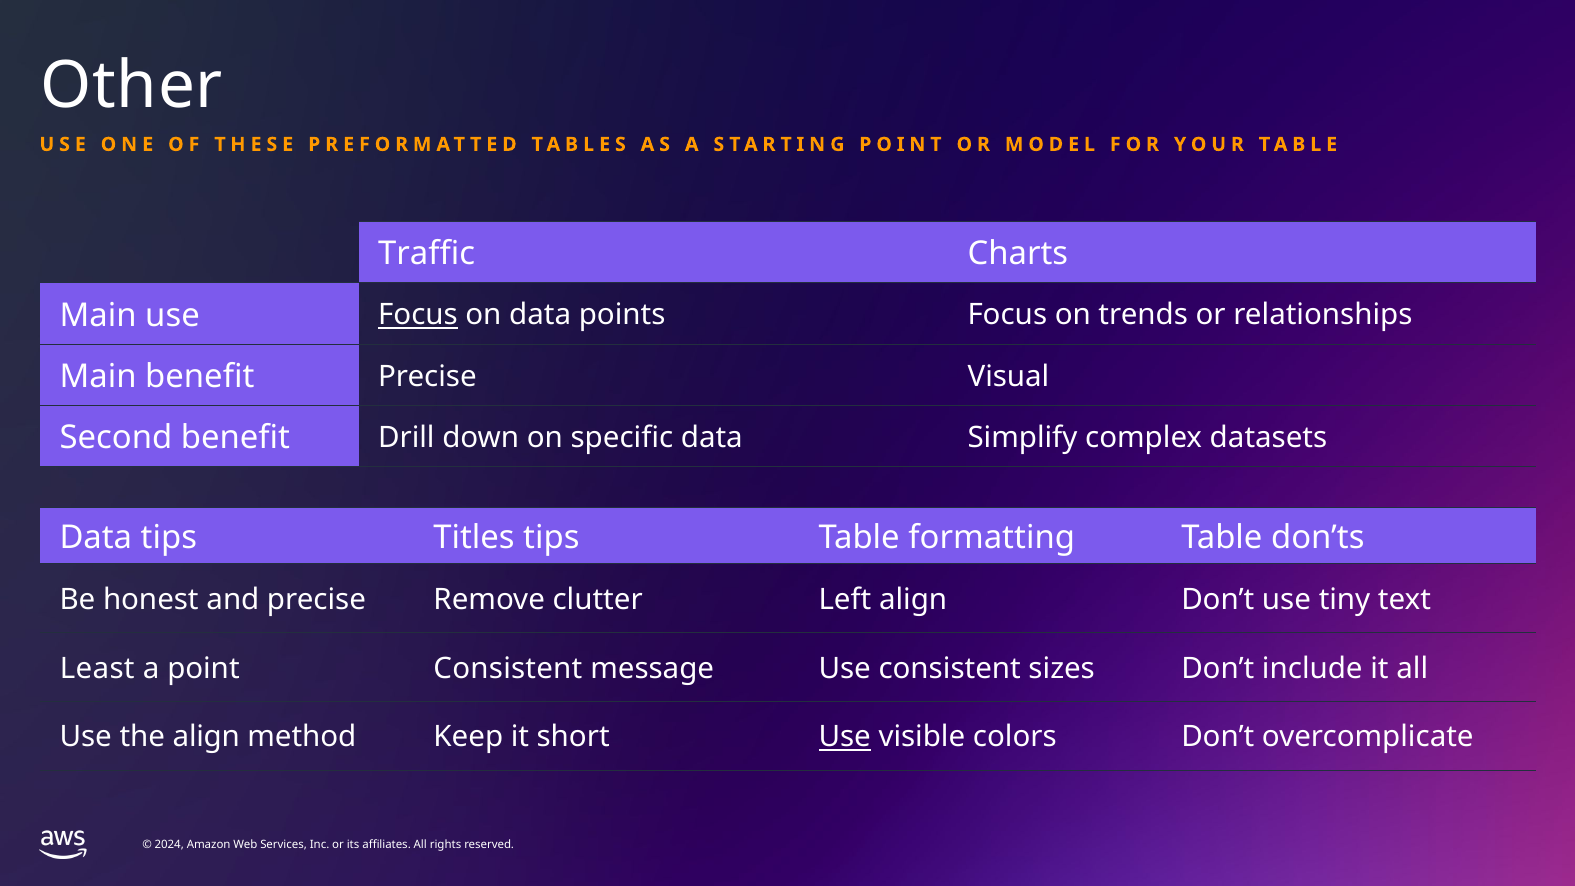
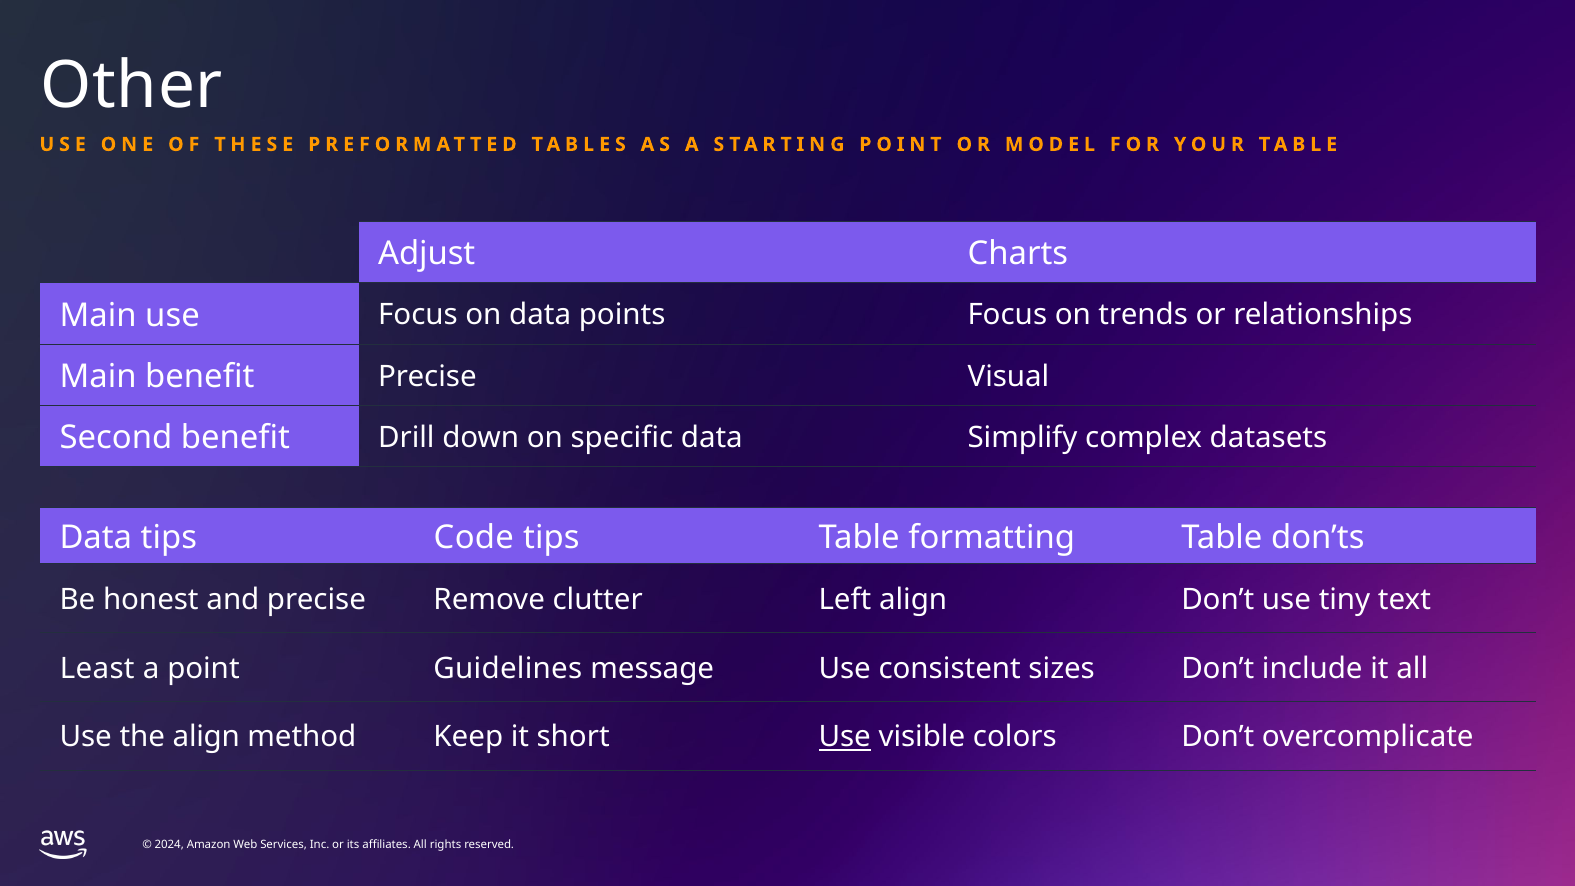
Traffic: Traffic -> Adjust (427, 254)
Focus underline: present -> none (418, 315)
Titles: Titles -> Code (474, 537)
point Consistent: Consistent -> Guidelines (508, 668)
